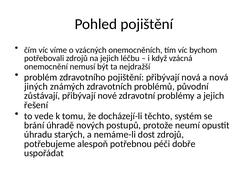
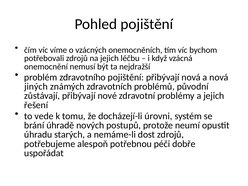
těchto: těchto -> úrovni (158, 116)
